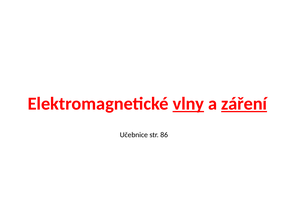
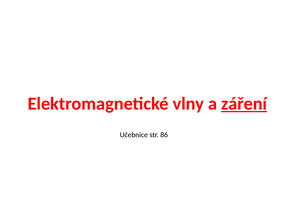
vlny underline: present -> none (188, 104)
